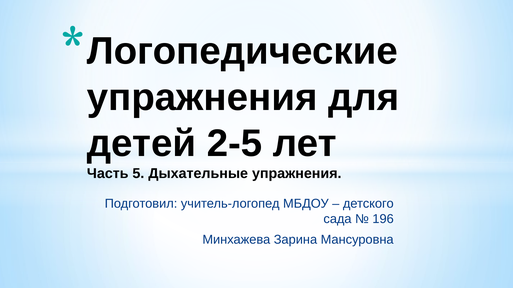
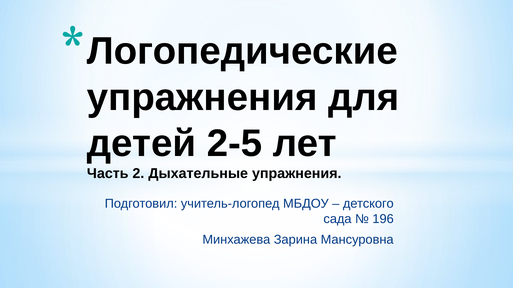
5: 5 -> 2 (138, 174)
